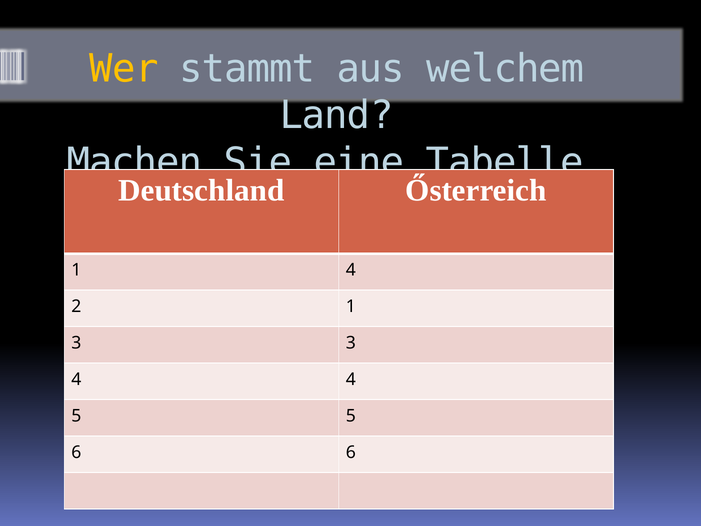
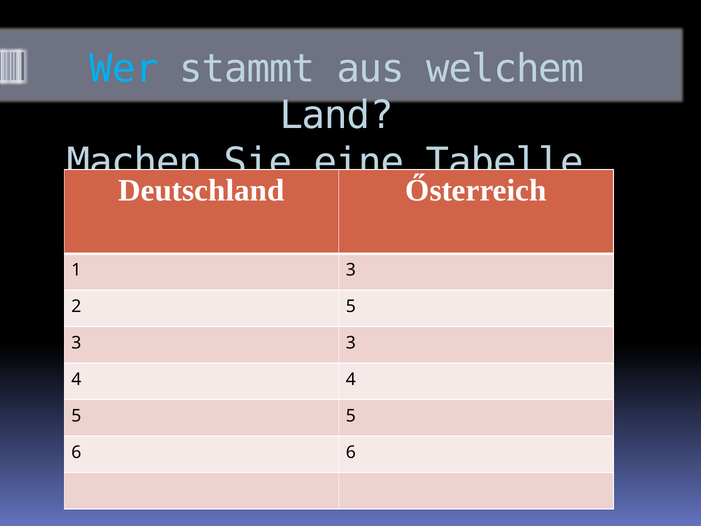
Wer colour: yellow -> light blue (124, 69)
1 4: 4 -> 3 (351, 270)
2 1: 1 -> 5 (351, 306)
